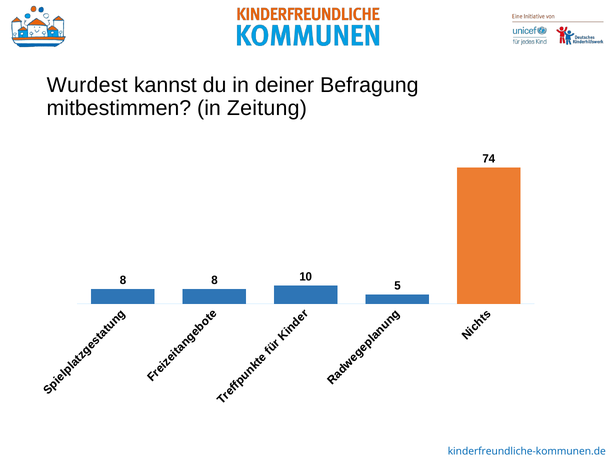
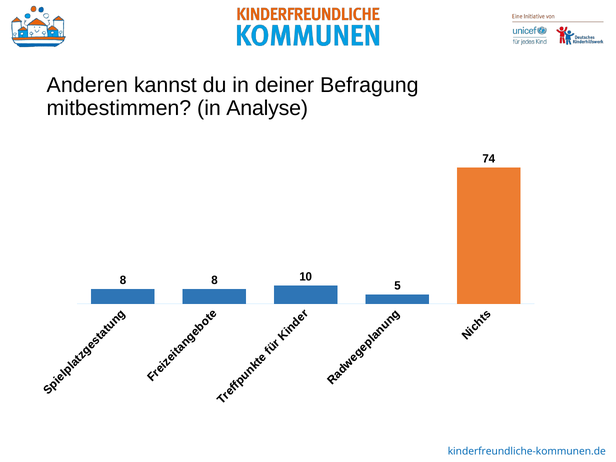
Wurdest: Wurdest -> Anderen (87, 85)
Zeitung: Zeitung -> Analyse (267, 108)
